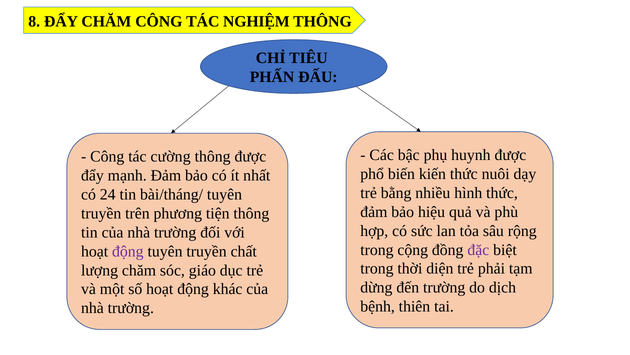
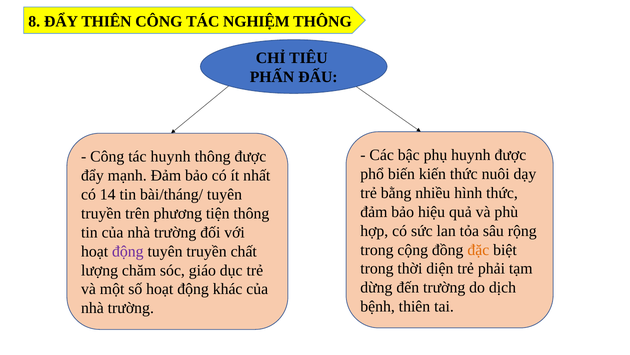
ĐẨY CHĂM: CHĂM -> THIÊN (106, 21)
tác cường: cường -> huynh (171, 156)
24: 24 -> 14 (108, 194)
đặc colour: purple -> orange (478, 249)
